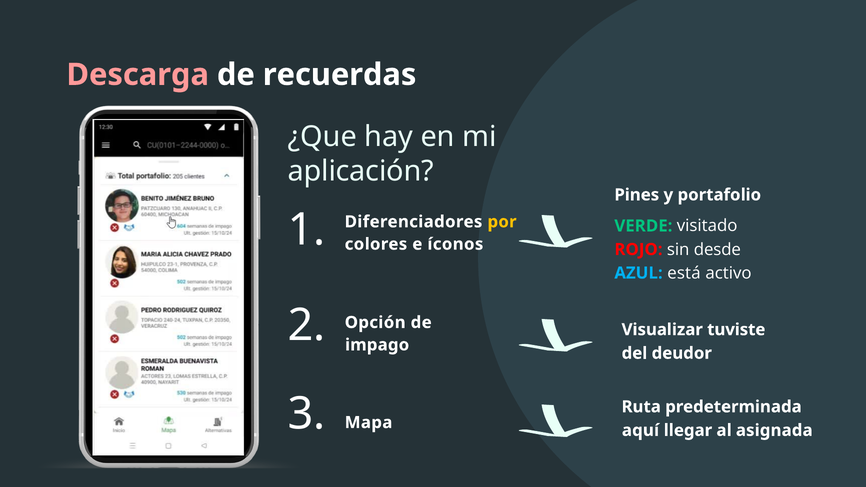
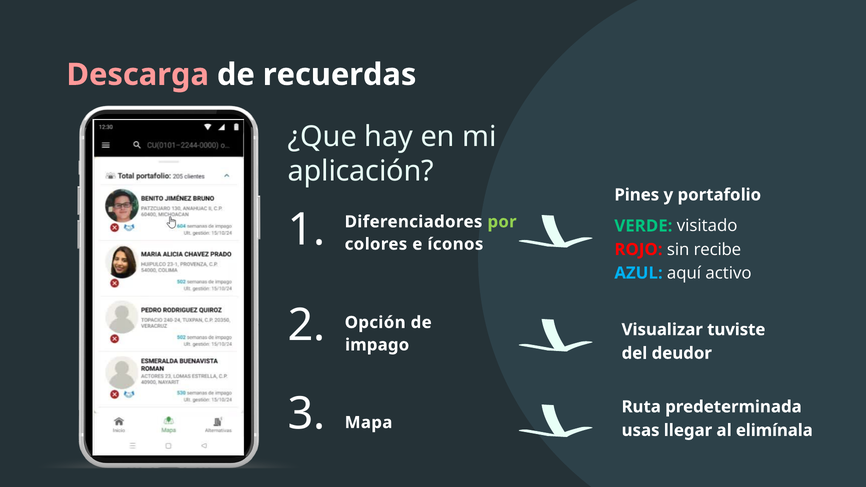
por colour: yellow -> light green (502, 222)
desde: desde -> recibe (717, 250)
está: está -> aquí (684, 273)
aquí: aquí -> usas (641, 430)
asignada: asignada -> elimínala (774, 430)
